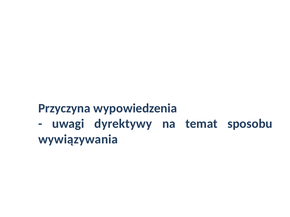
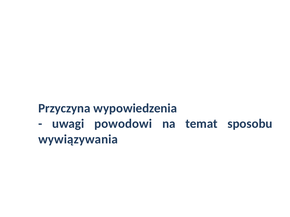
dyrektywy: dyrektywy -> powodowi (123, 124)
